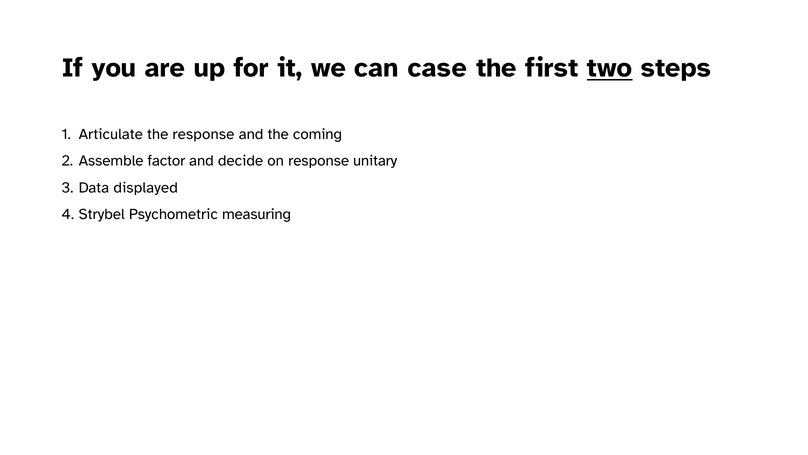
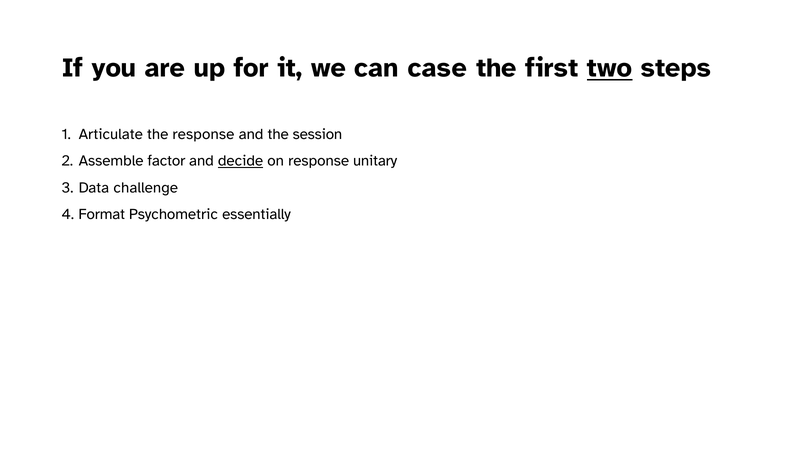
coming: coming -> session (317, 134)
decide underline: none -> present (241, 161)
displayed: displayed -> challenge (146, 187)
Strybel: Strybel -> Format (102, 214)
measuring: measuring -> essentially (257, 214)
